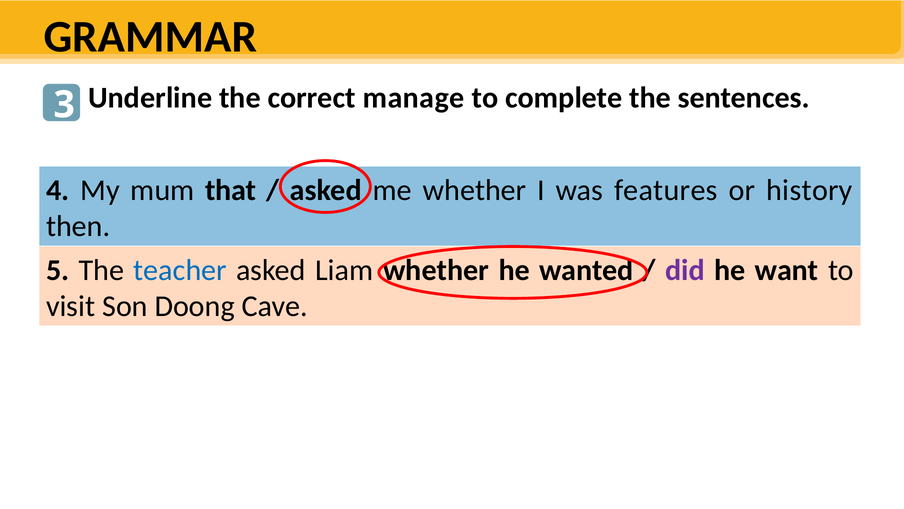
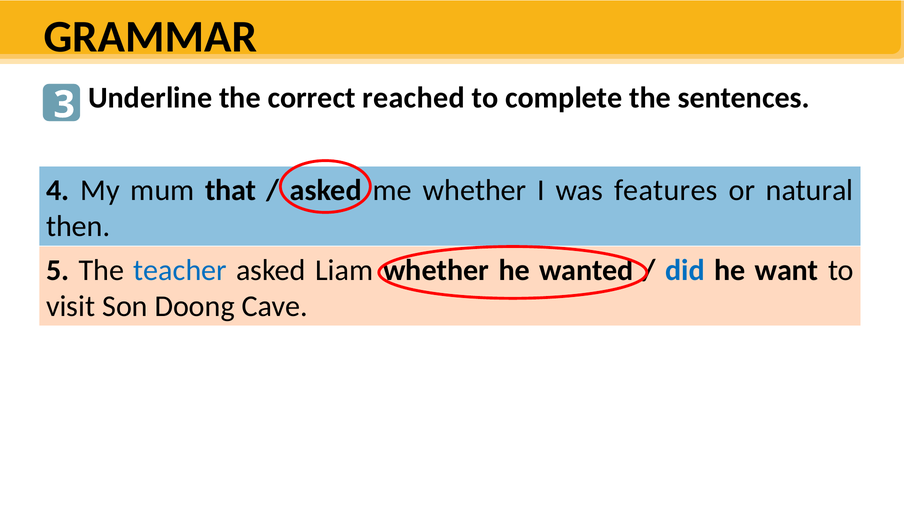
manage: manage -> reached (414, 98)
history: history -> natural (810, 190)
did colour: purple -> blue (685, 270)
